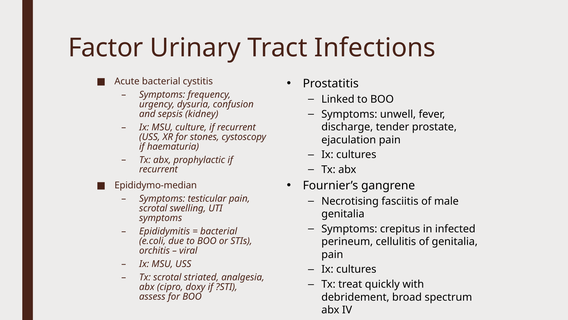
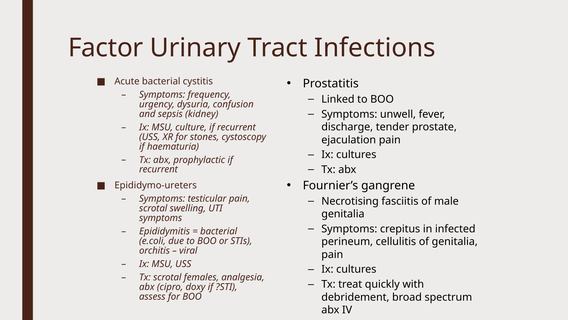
Epididymo-median: Epididymo-median -> Epididymo-ureters (156, 185)
striated: striated -> females (201, 277)
